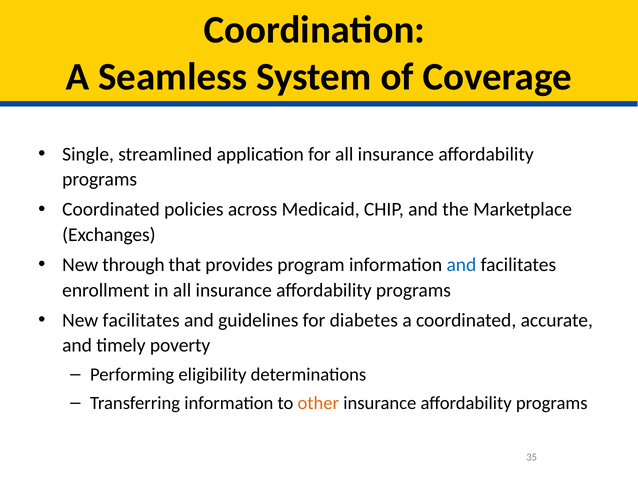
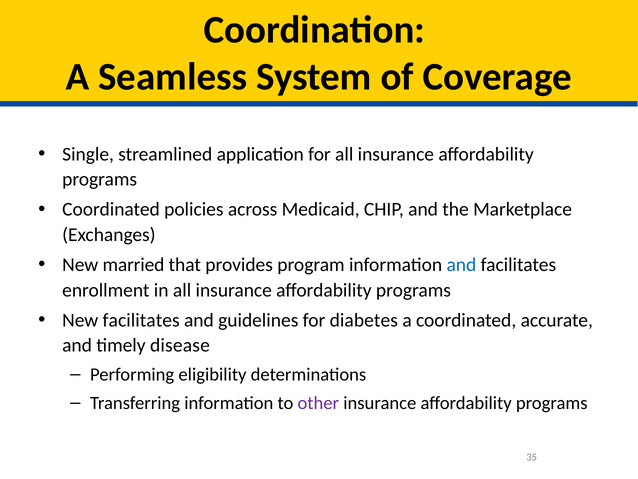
through: through -> married (133, 265)
poverty: poverty -> disease (180, 345)
other colour: orange -> purple (318, 403)
